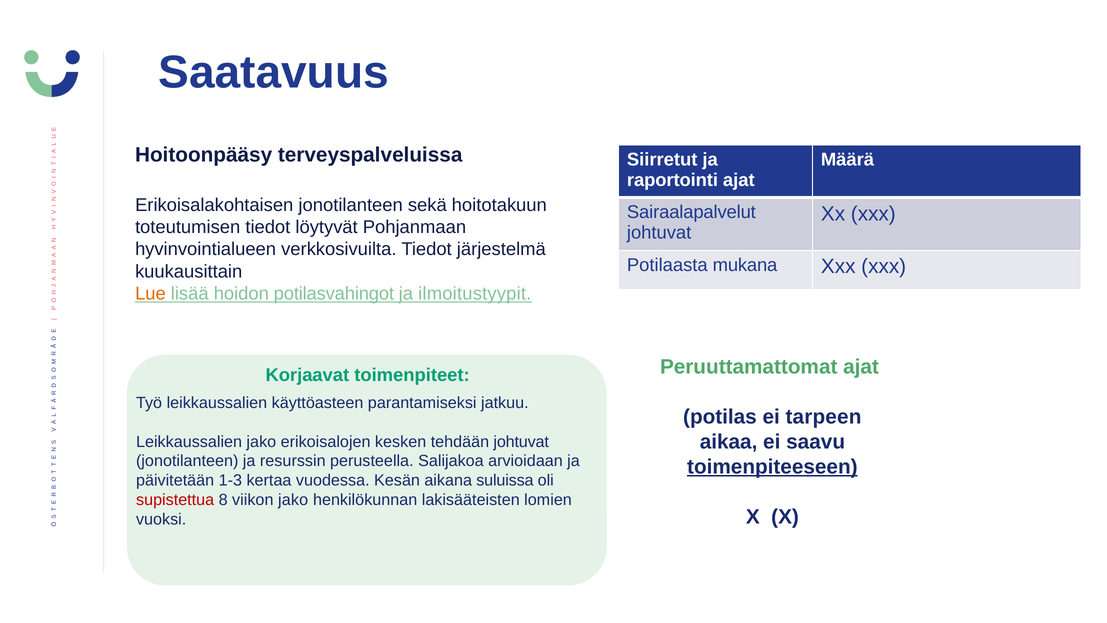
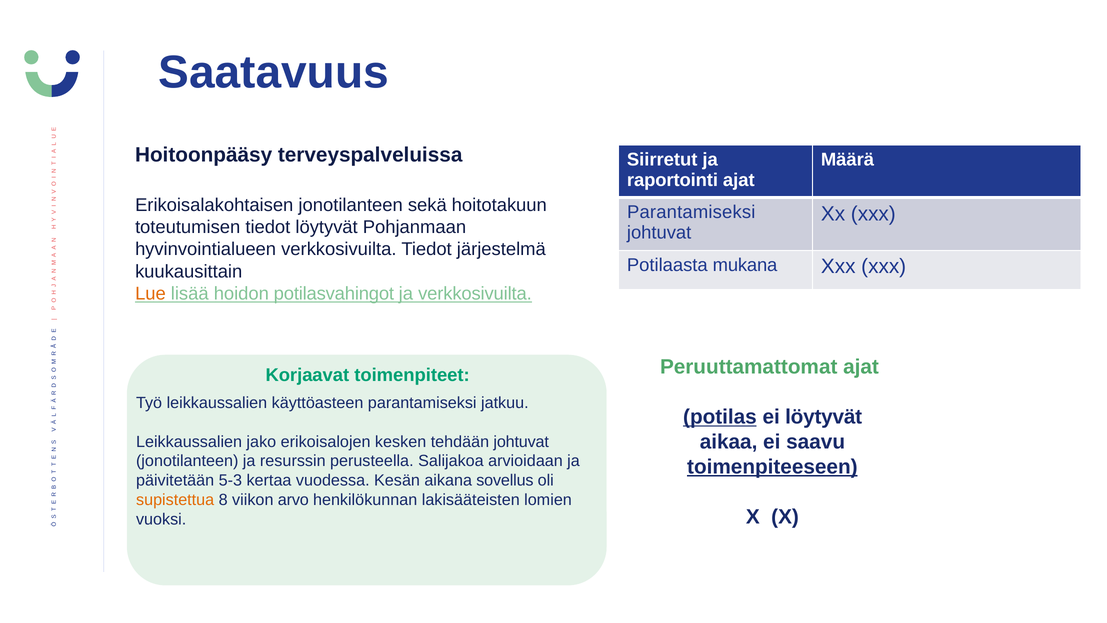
Sairaalapalvelut: Sairaalapalvelut -> Parantamiseksi (691, 212)
ja ilmoitustyypit: ilmoitustyypit -> verkkosivuilta (475, 293)
potilas underline: none -> present (720, 417)
ei tarpeen: tarpeen -> löytyvät (824, 417)
1-3: 1-3 -> 5-3 (230, 480)
suluissa: suluissa -> sovellus (505, 480)
supistettua colour: red -> orange (175, 500)
viikon jako: jako -> arvo (293, 500)
